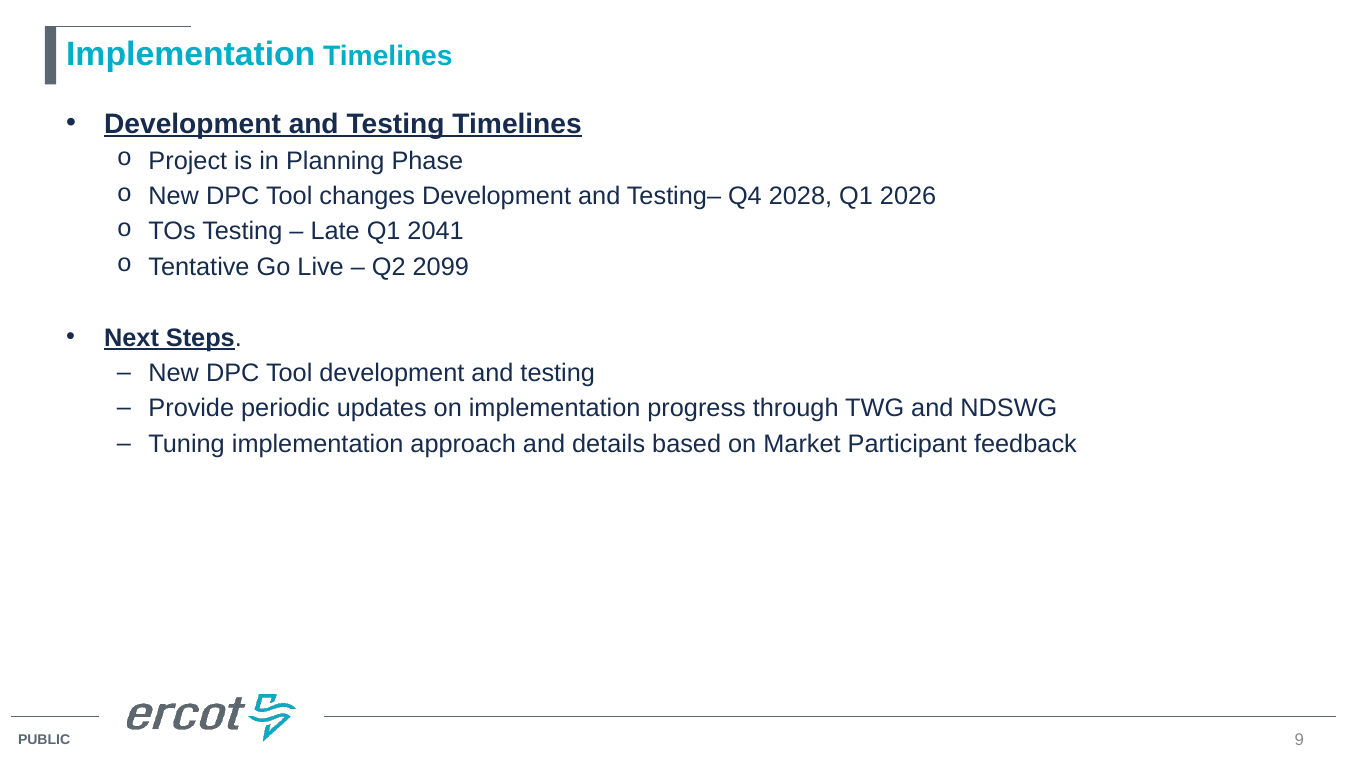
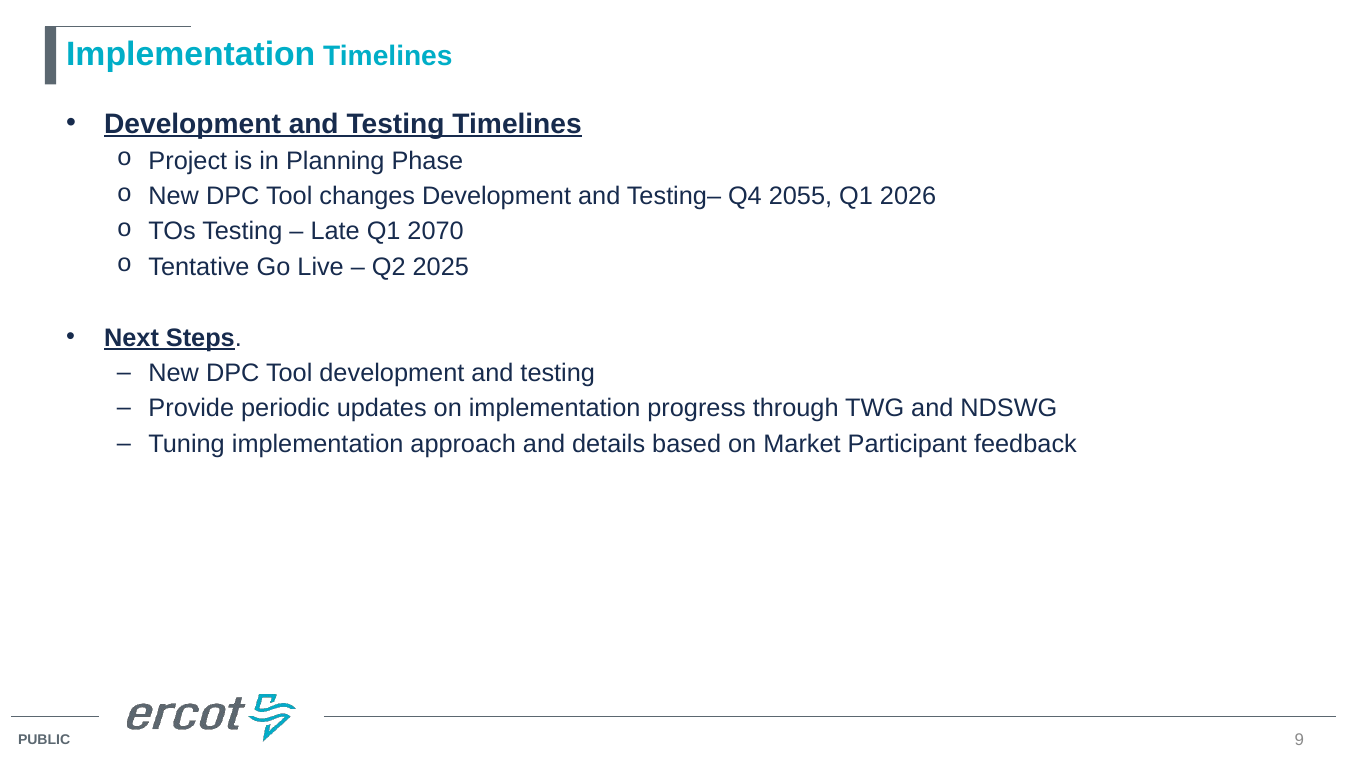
2028: 2028 -> 2055 (800, 196)
2041: 2041 -> 2070 (436, 232)
2099: 2099 -> 2025 (441, 267)
